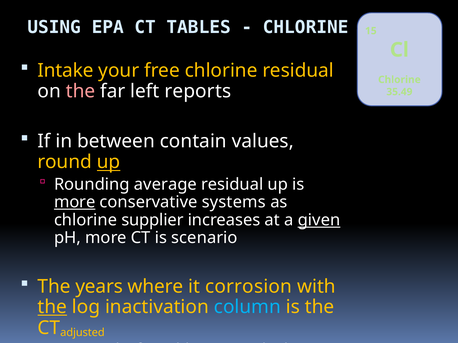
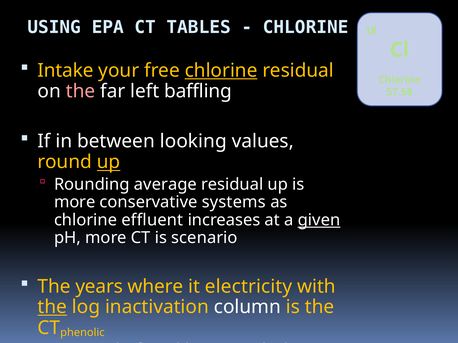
15: 15 -> 18 (371, 31)
chlorine underline: none -> present (221, 71)
reports: reports -> baffling (198, 91)
35.49: 35.49 -> 57.58 (399, 92)
contain: contain -> looking (193, 141)
more underline: present -> none (75, 202)
supplier: supplier -> effluent (152, 220)
corrosion: corrosion -> electricity (249, 287)
column colour: light blue -> white (247, 307)
adjusted: adjusted -> phenolic (82, 333)
